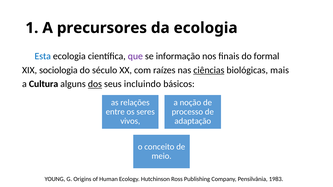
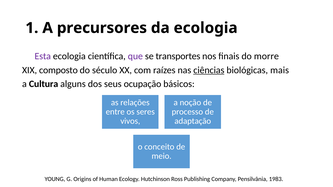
Esta colour: blue -> purple (43, 56)
informação: informação -> transportes (178, 56)
formal: formal -> morre (266, 56)
sociologia: sociologia -> composto (58, 70)
dos underline: present -> none (95, 84)
incluindo: incluindo -> ocupação (143, 84)
